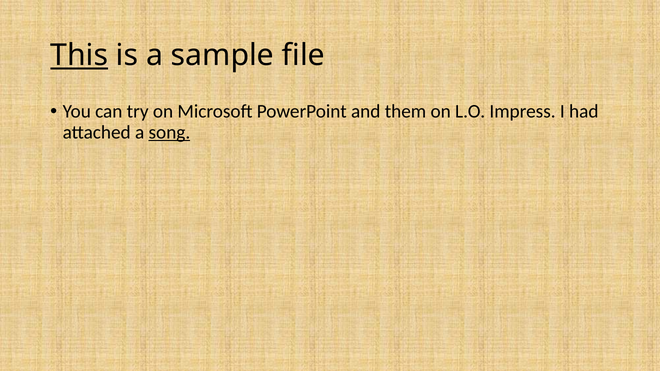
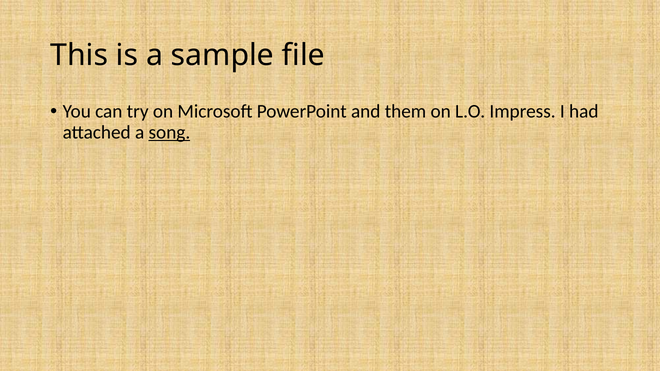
This underline: present -> none (79, 55)
